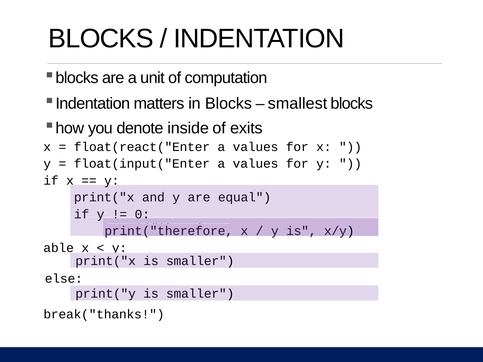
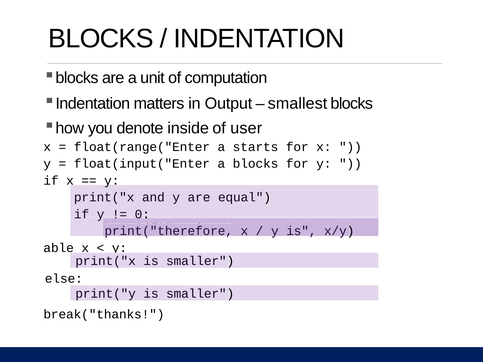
in Blocks: Blocks -> Output (228, 104)
exits: exits -> user (246, 128)
float(react("Enter: float(react("Enter -> float(range("Enter (142, 147)
values: values -> starts (256, 147)
float(input("Enter a values: values -> blocks (256, 164)
